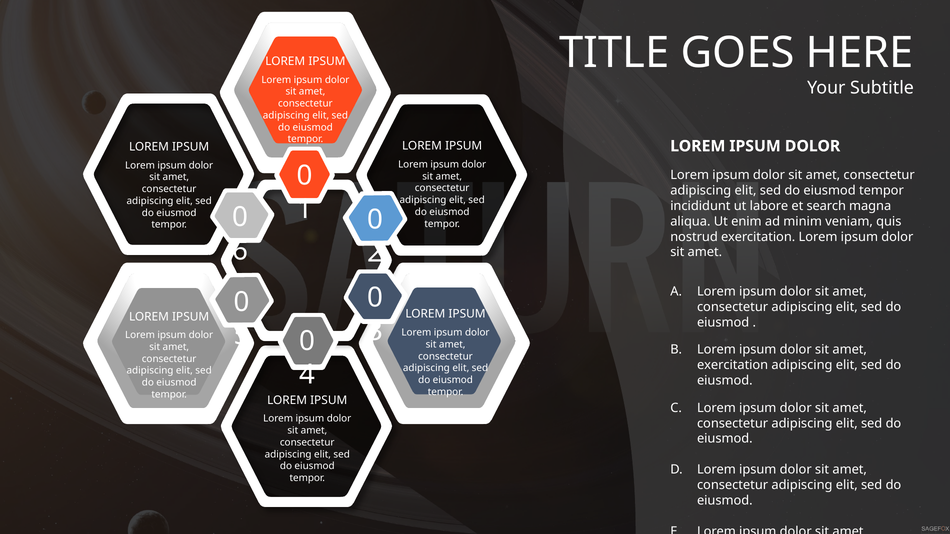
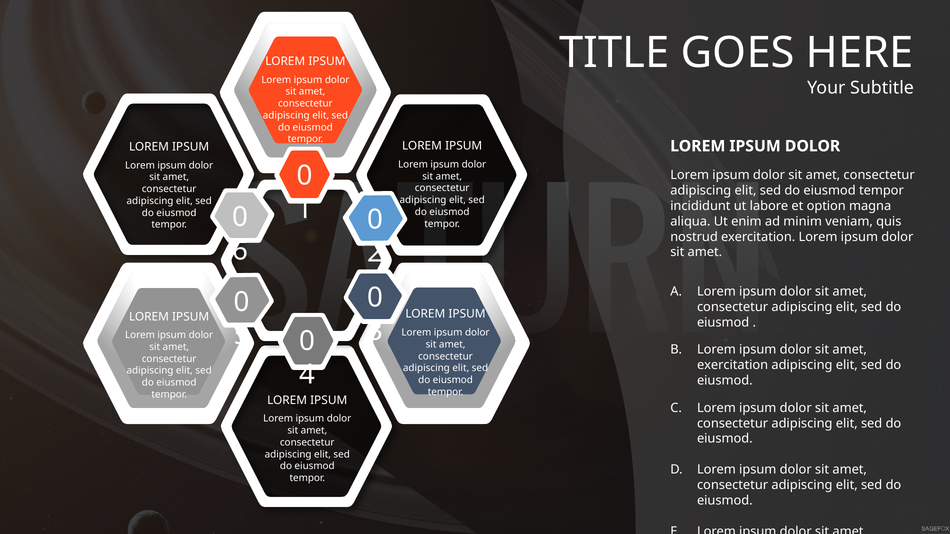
search: search -> option (826, 206)
